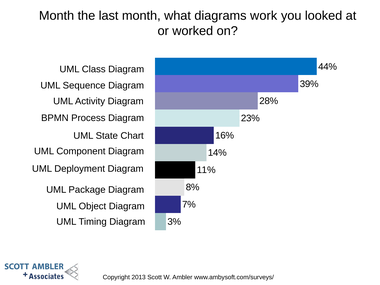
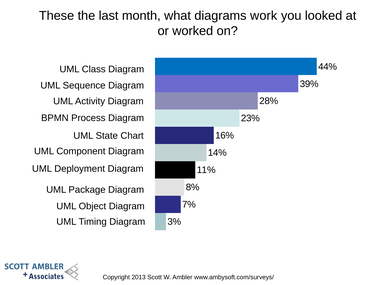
Month: Month -> These (57, 16)
